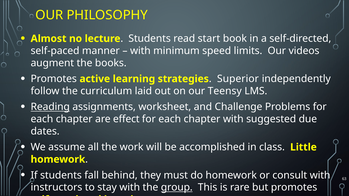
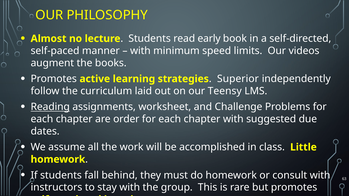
start: start -> early (209, 39)
effect: effect -> order (126, 119)
group underline: present -> none (177, 188)
